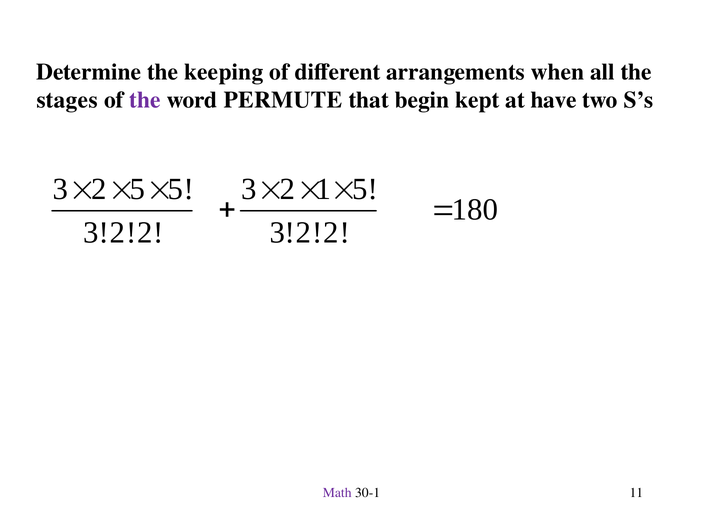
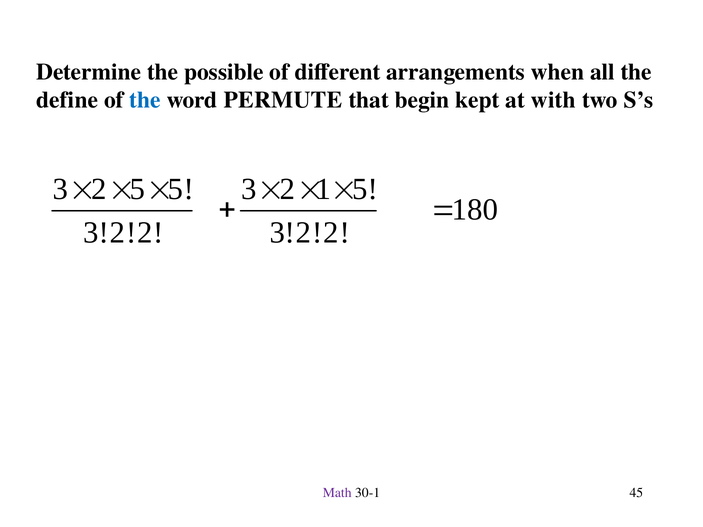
keeping: keeping -> possible (224, 72)
stages: stages -> define (67, 100)
the colour: purple -> blue (145, 100)
have: have -> with (553, 100)
11: 11 -> 45 (636, 493)
